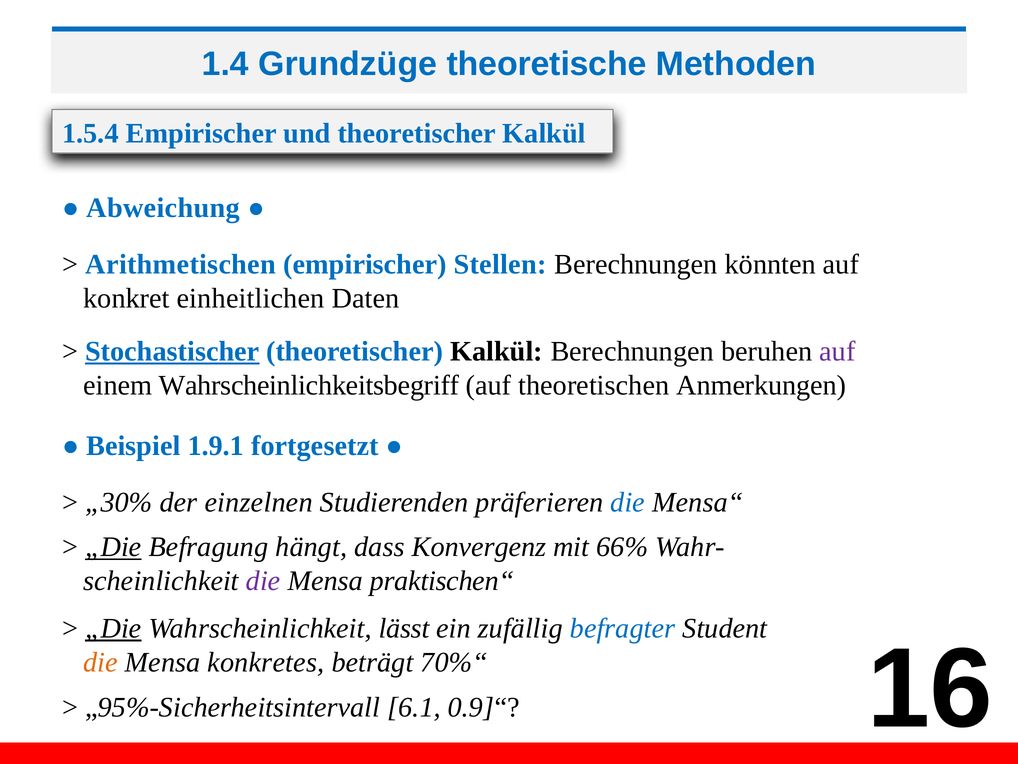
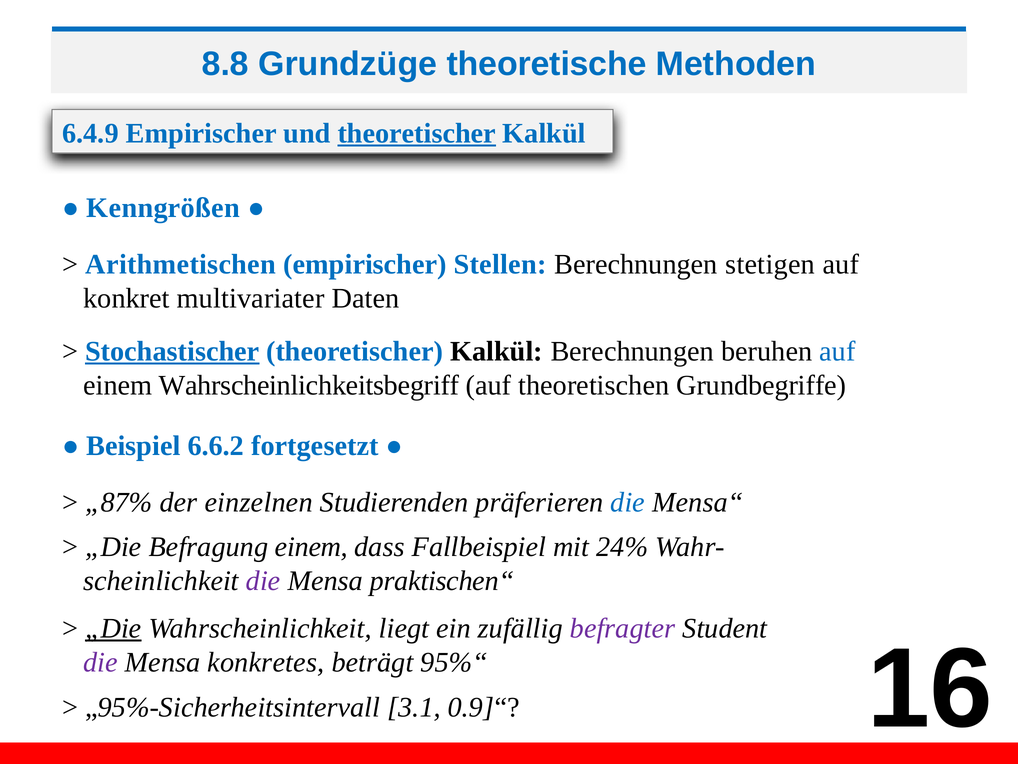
1.4: 1.4 -> 8.8 (225, 64)
1.5.4: 1.5.4 -> 6.4.9 (90, 133)
theoretischer underline: none -> present (417, 133)
Abweichung: Abweichung -> Kenngrößen (163, 208)
könnten: könnten -> stetigen (770, 264)
einheitlichen: einheitlichen -> multivariater (251, 298)
auf colour: purple -> blue (837, 351)
Anmerkungen: Anmerkungen -> Grundbegriffe (761, 385)
1.9.1: 1.9.1 -> 6.6.2 (216, 446)
„30%: „30% -> „87% (119, 502)
„Die underline: present -> none (113, 547)
Befragung hängt: hängt -> einem (311, 547)
Konvergenz: Konvergenz -> Fallbeispiel (479, 547)
66%: 66% -> 24% (622, 547)
lässt: lässt -> liegt (404, 628)
befragter colour: blue -> purple (623, 628)
die colour: orange -> purple (101, 662)
70%“: 70%“ -> 95%“ (454, 662)
6.1: 6.1 -> 3.1 (414, 707)
